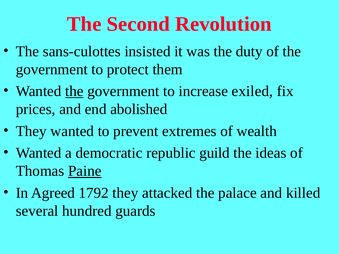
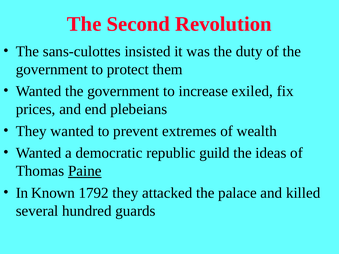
the underline: present -> none (74, 91)
abolished: abolished -> plebeians (139, 109)
Agreed: Agreed -> Known (53, 193)
